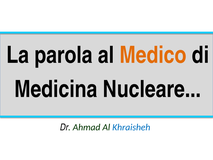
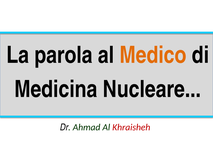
Khraisheh colour: blue -> red (131, 127)
